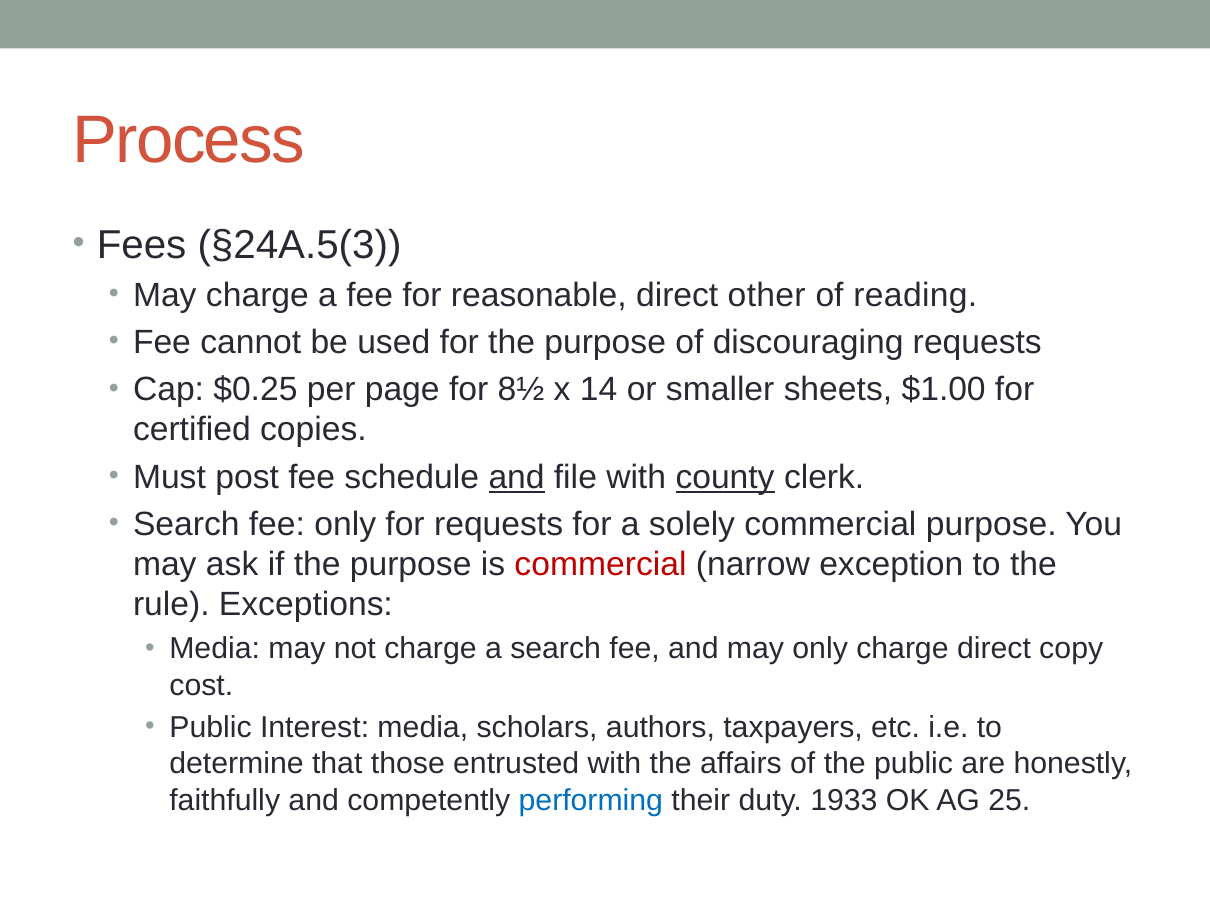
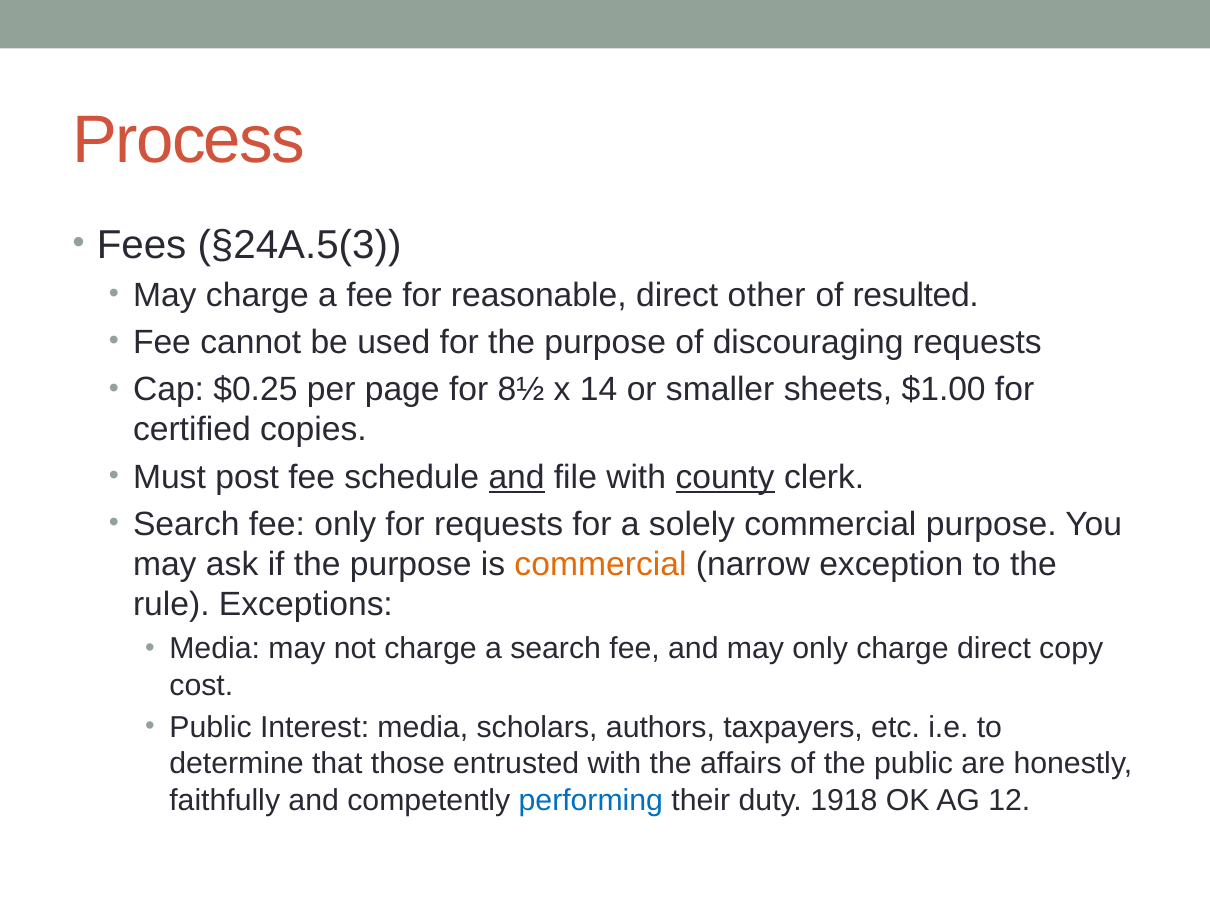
reading: reading -> resulted (916, 295)
commercial colour: red -> orange (601, 565)
1933: 1933 -> 1918 (844, 801)
25: 25 -> 12 (1009, 801)
